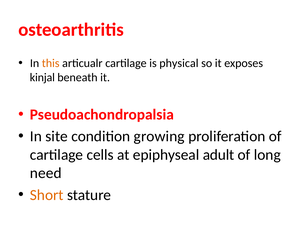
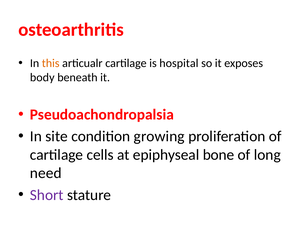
physical: physical -> hospital (179, 63)
kinjal: kinjal -> body (42, 78)
adult: adult -> bone (219, 155)
Short colour: orange -> purple (47, 195)
